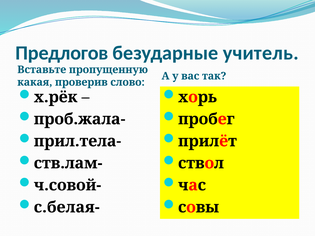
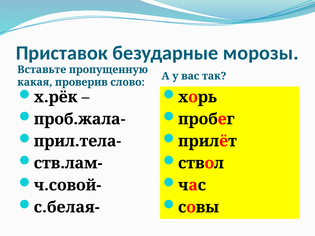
Предлогов: Предлогов -> Приставок (62, 53)
учитель: учитель -> морозы (261, 53)
